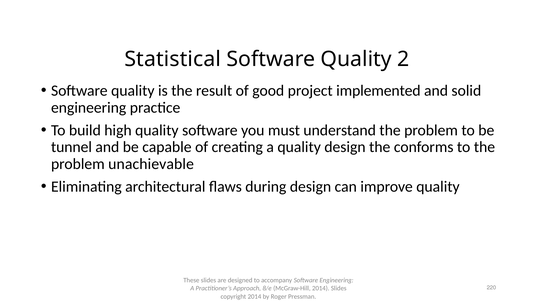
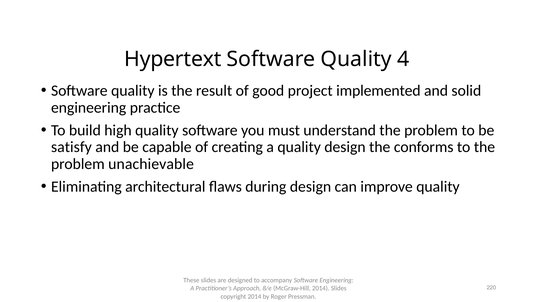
Statistical: Statistical -> Hypertext (173, 59)
2: 2 -> 4 (403, 59)
tunnel: tunnel -> satisfy (71, 147)
